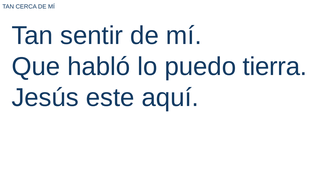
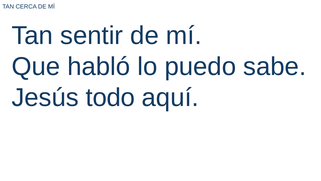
tierra: tierra -> sabe (275, 66)
este: este -> todo (110, 97)
